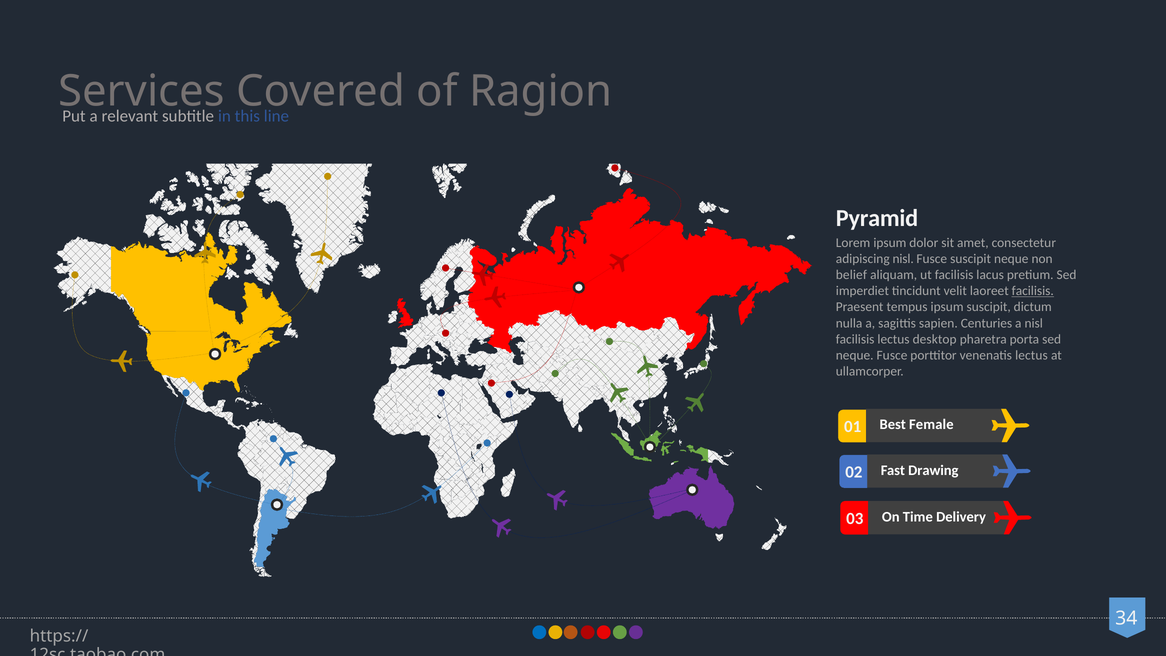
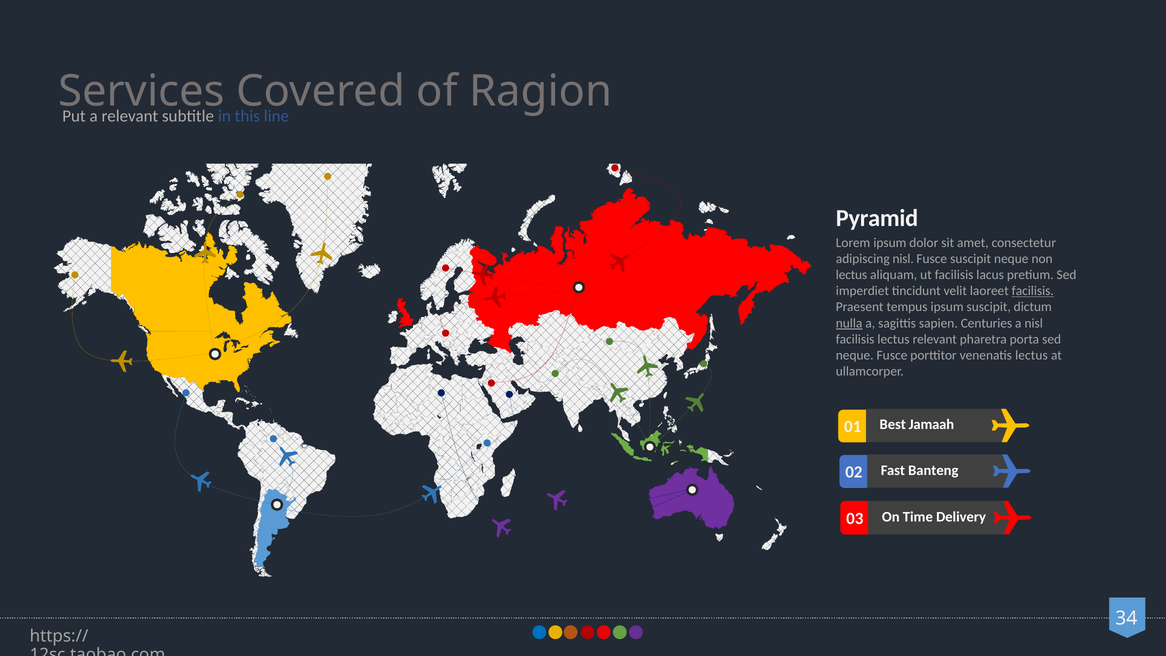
belief: belief -> lectus (852, 275)
nulla underline: none -> present (849, 323)
lectus desktop: desktop -> relevant (935, 339)
Female: Female -> Jamaah (931, 424)
Drawing: Drawing -> Banteng (933, 470)
